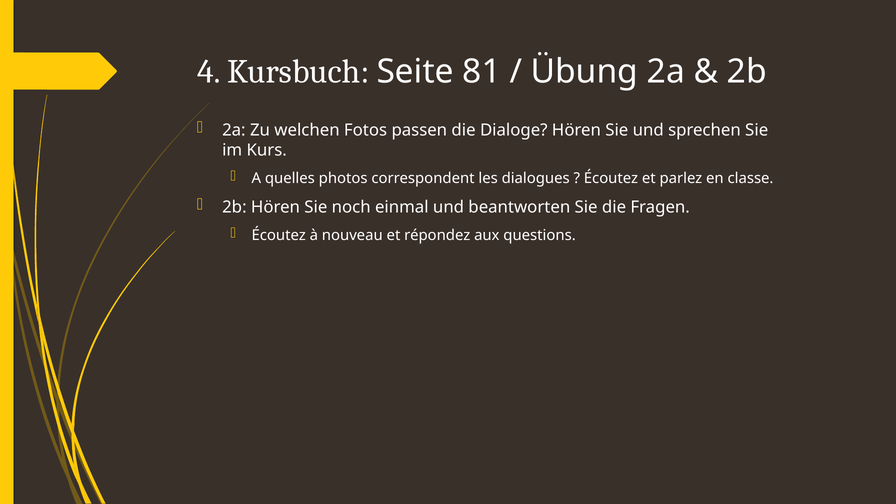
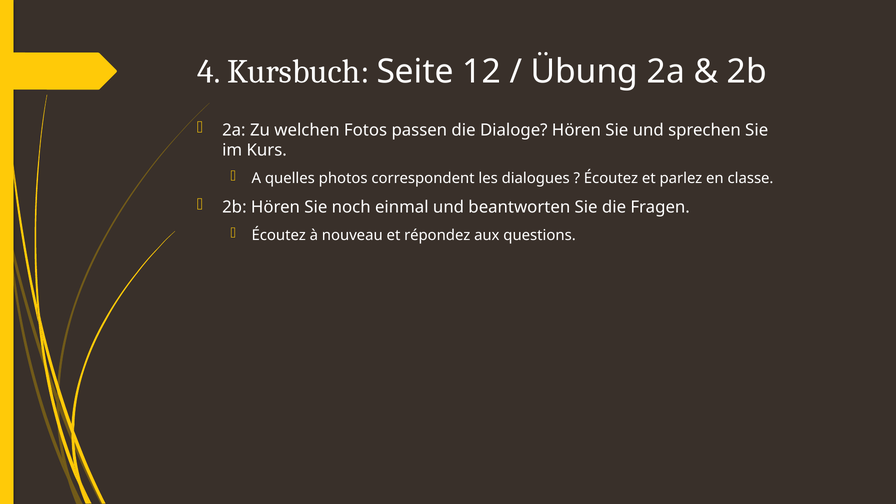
81: 81 -> 12 (482, 72)
